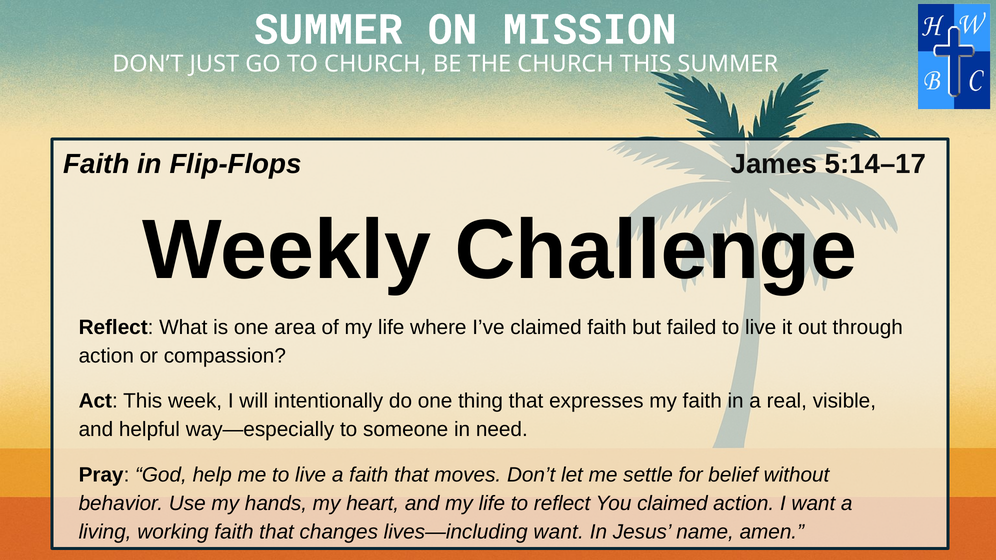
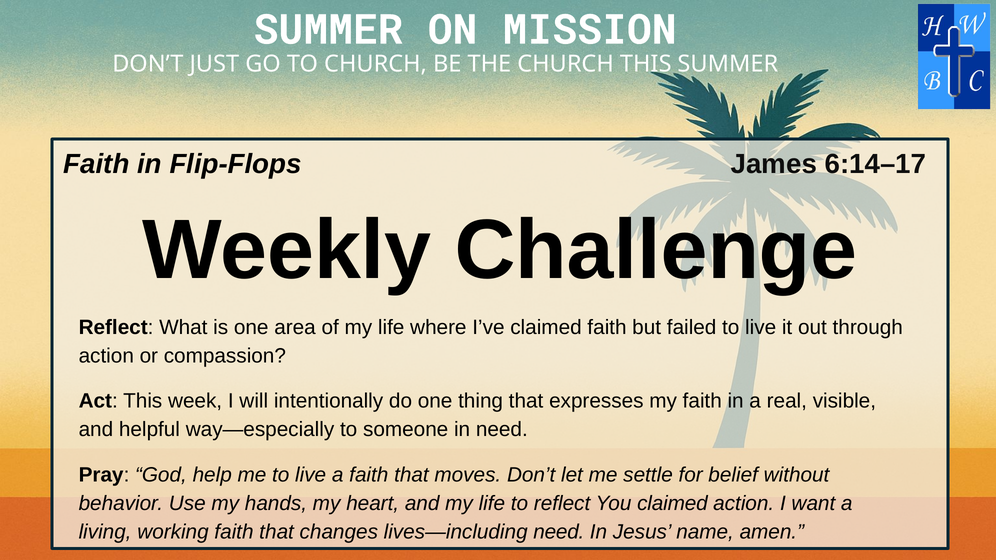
5:14–17: 5:14–17 -> 6:14–17 (875, 164)
lives—including want: want -> need (559, 532)
